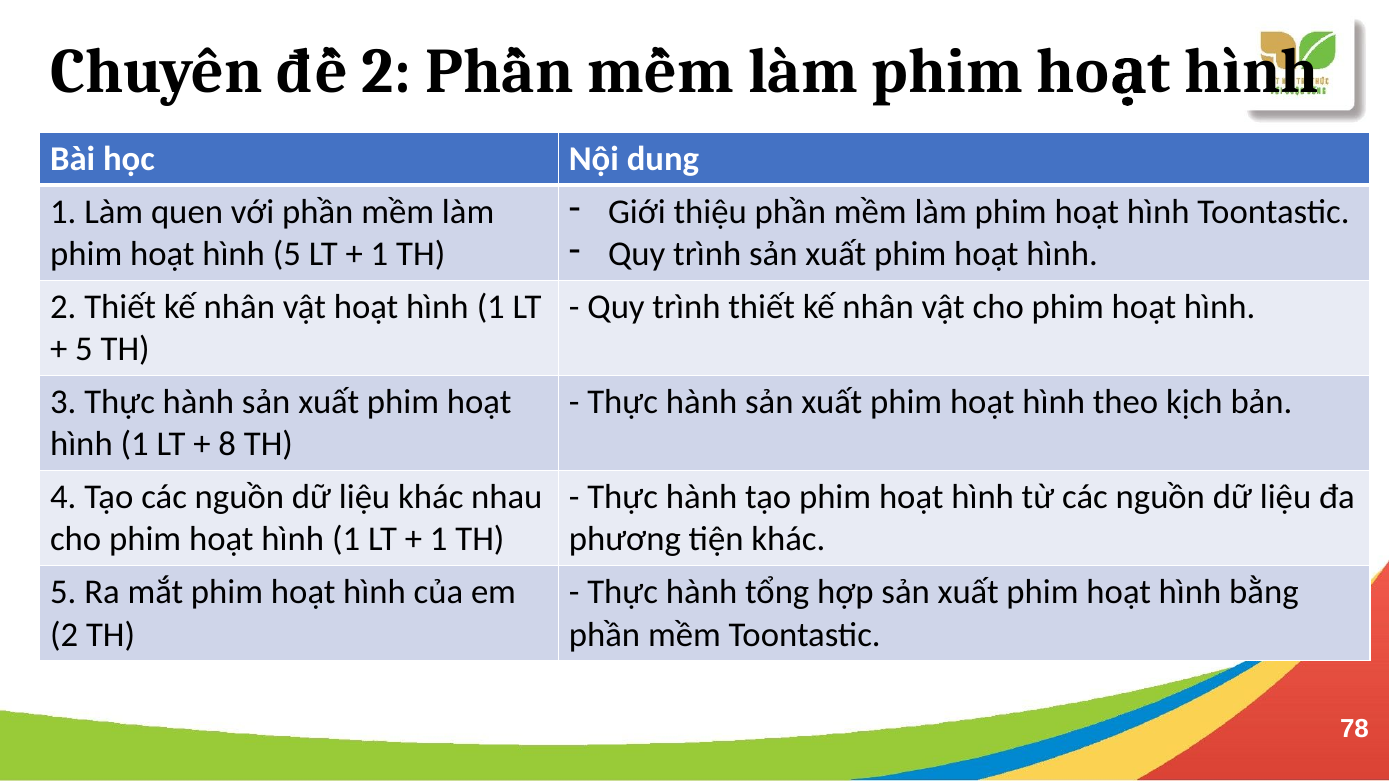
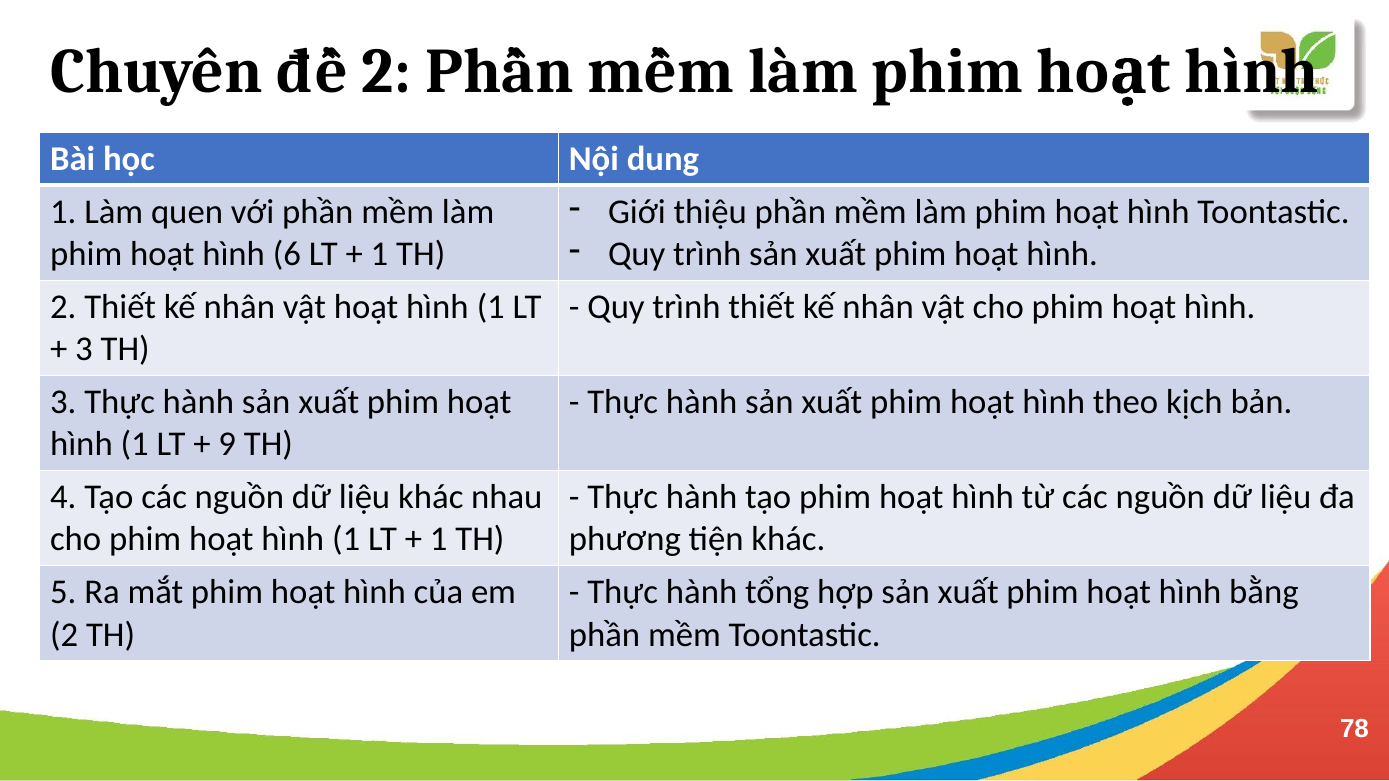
hình 5: 5 -> 6 (287, 254)
5: 5 -> 3 (84, 349)
8: 8 -> 9 (227, 445)
